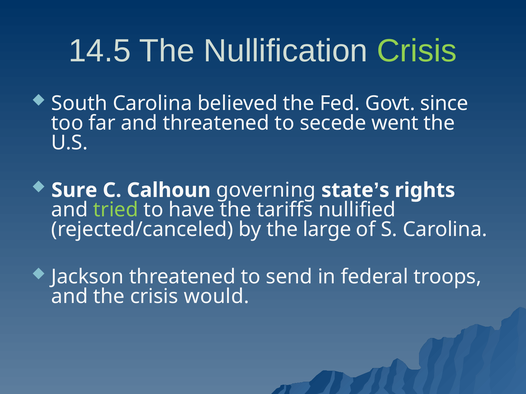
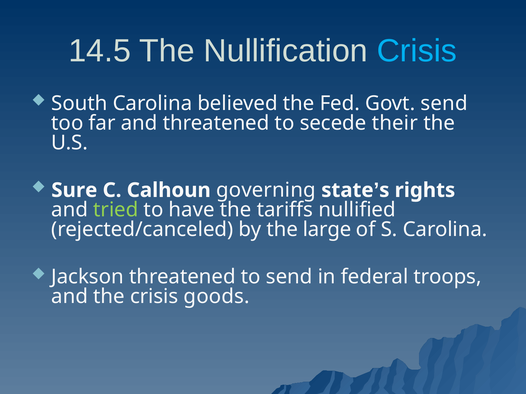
Crisis colour: light green -> light blue (417, 51)
Govt since: since -> send (444, 104)
went: went -> their (395, 123)
would: would -> goods (217, 297)
